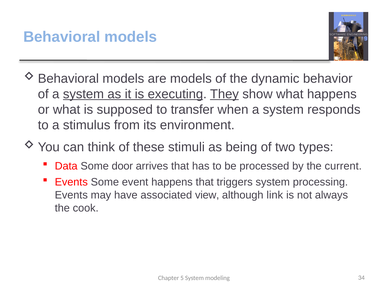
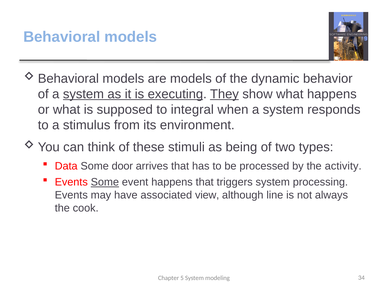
transfer: transfer -> integral (192, 110)
current: current -> activity (343, 166)
Some underline: none -> present (105, 182)
link: link -> line (275, 195)
